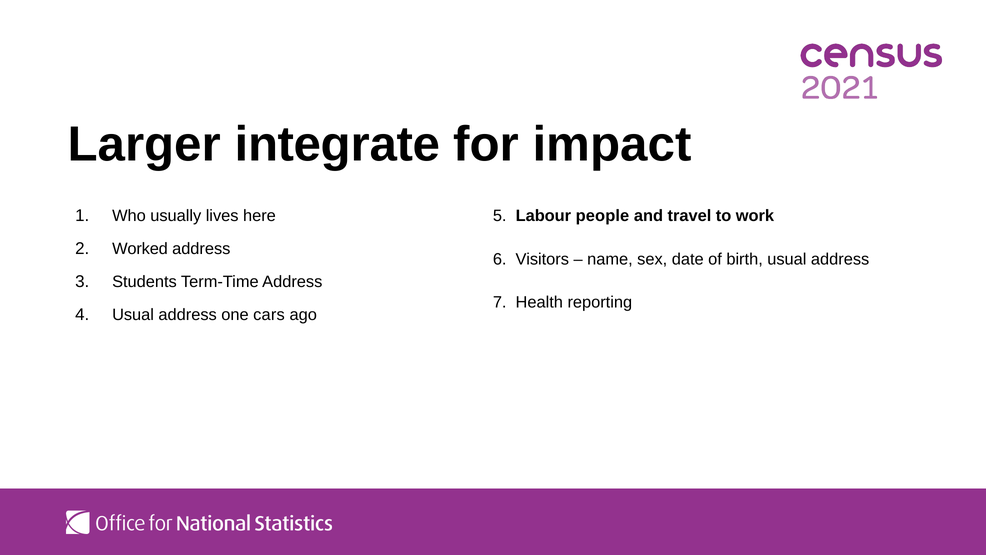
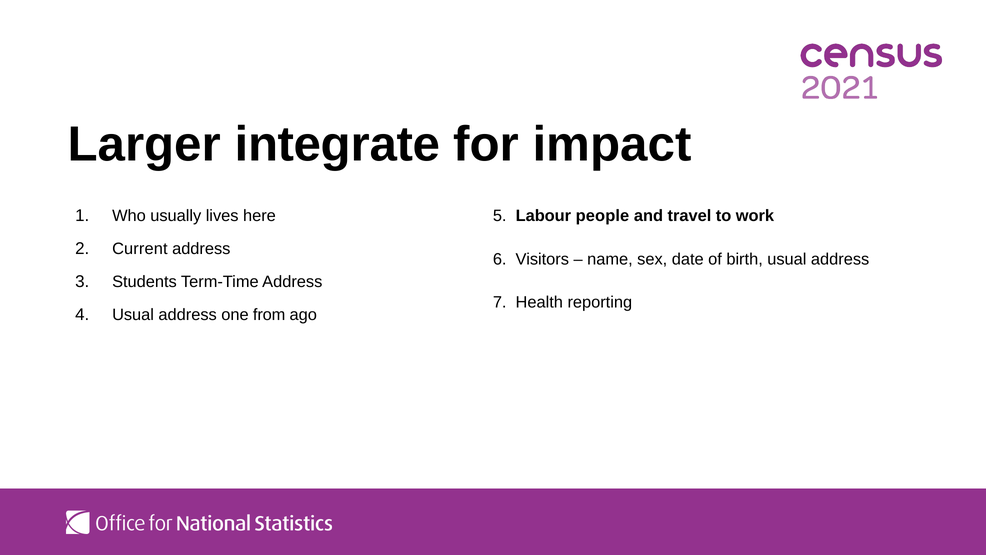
Worked: Worked -> Current (140, 249)
cars: cars -> from (269, 315)
